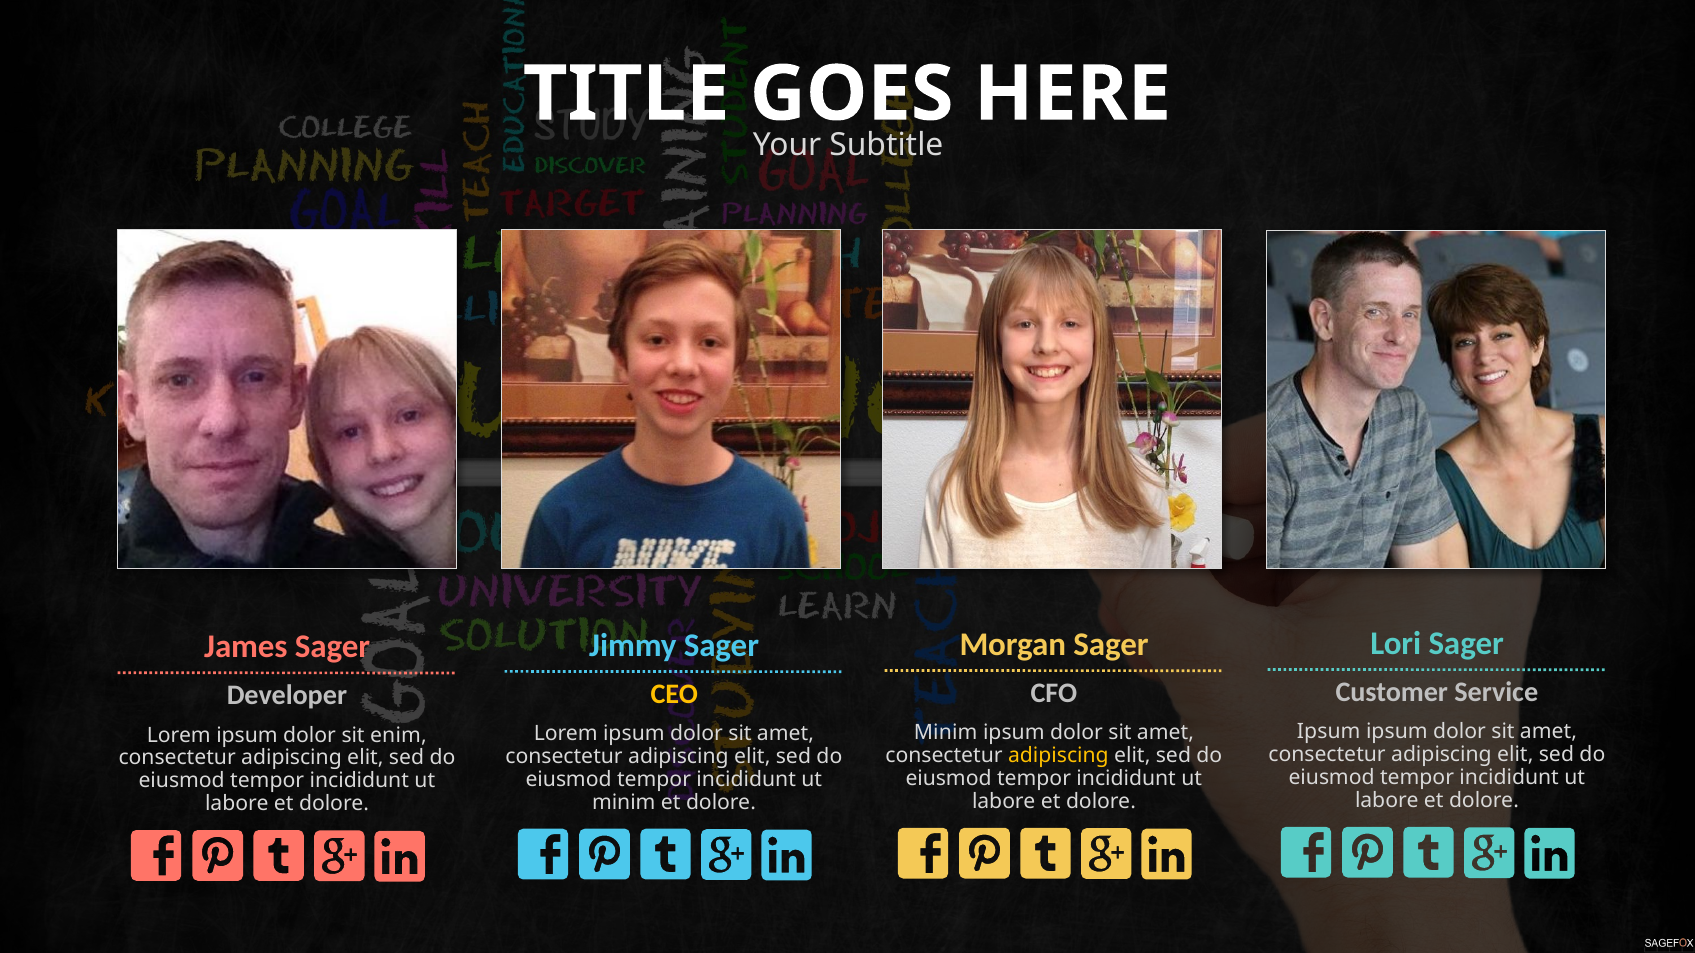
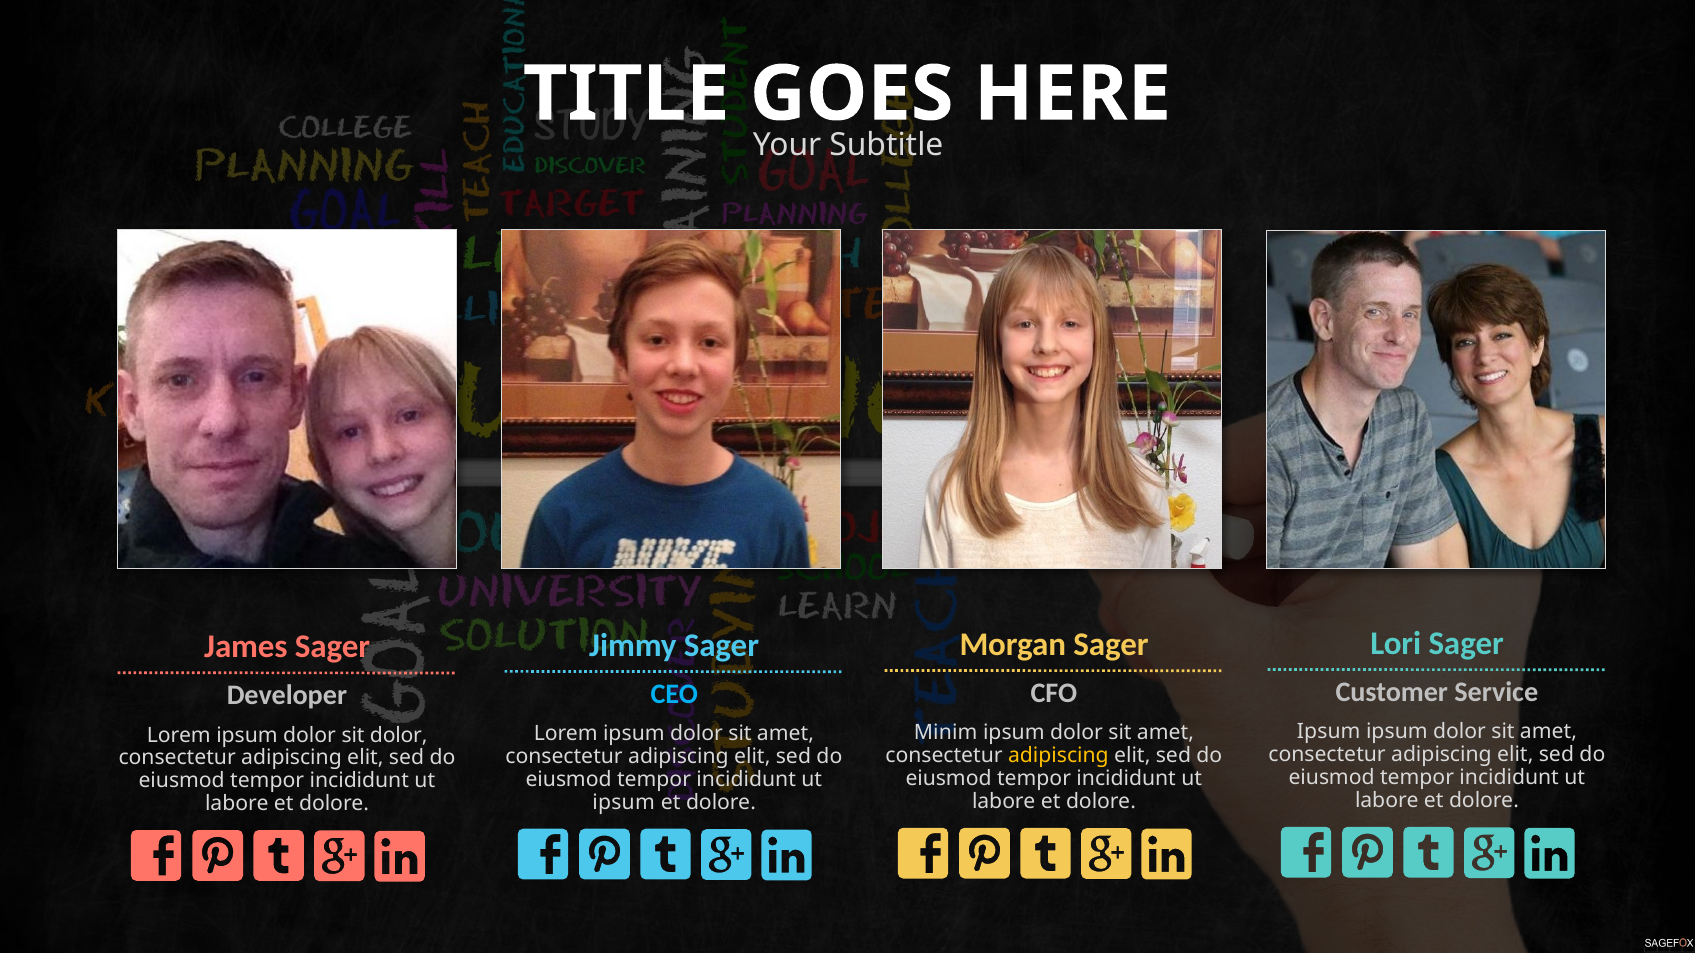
CEO colour: yellow -> light blue (674, 694)
sit enim: enim -> dolor (399, 735)
minim: minim -> ipsum (624, 803)
